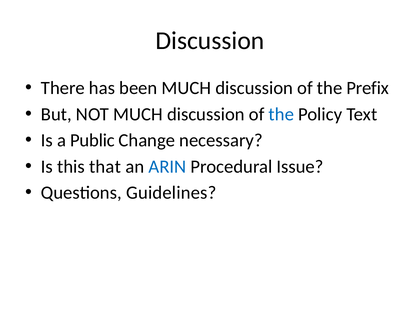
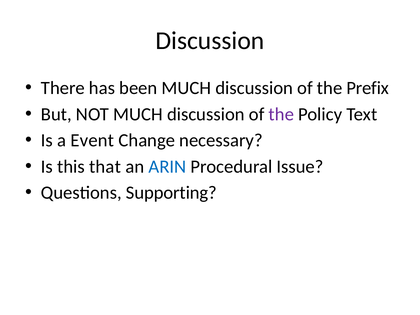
the colour: blue -> purple (281, 114)
Public: Public -> Event (92, 140)
Guidelines: Guidelines -> Supporting (171, 193)
